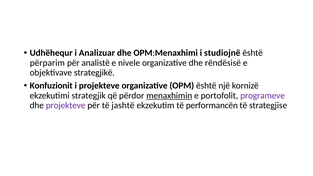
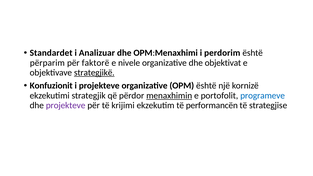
Udhëhequr: Udhëhequr -> Standardet (51, 53)
studiojnë: studiojnë -> perdorim (222, 53)
analistë: analistë -> faktorë (96, 63)
rëndësisë: rëndësisë -> objektivat (223, 63)
strategjikë underline: none -> present (94, 73)
programeve colour: purple -> blue (263, 96)
jashtë: jashtë -> krijimi (123, 105)
